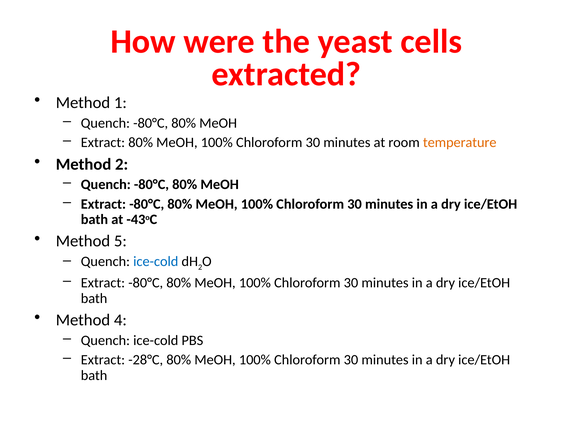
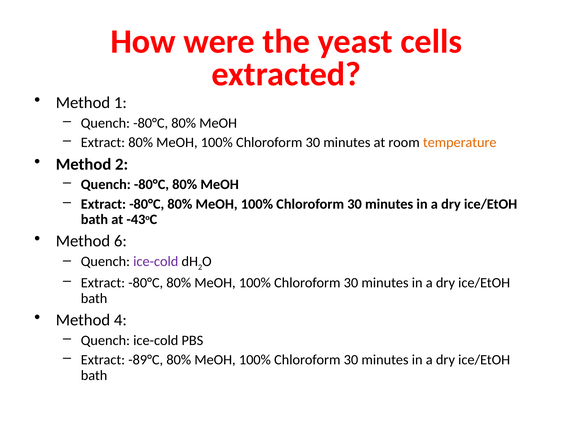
5: 5 -> 6 (120, 242)
ice-cold colour: blue -> purple (156, 262)
-28°C: -28°C -> -89°C (146, 361)
